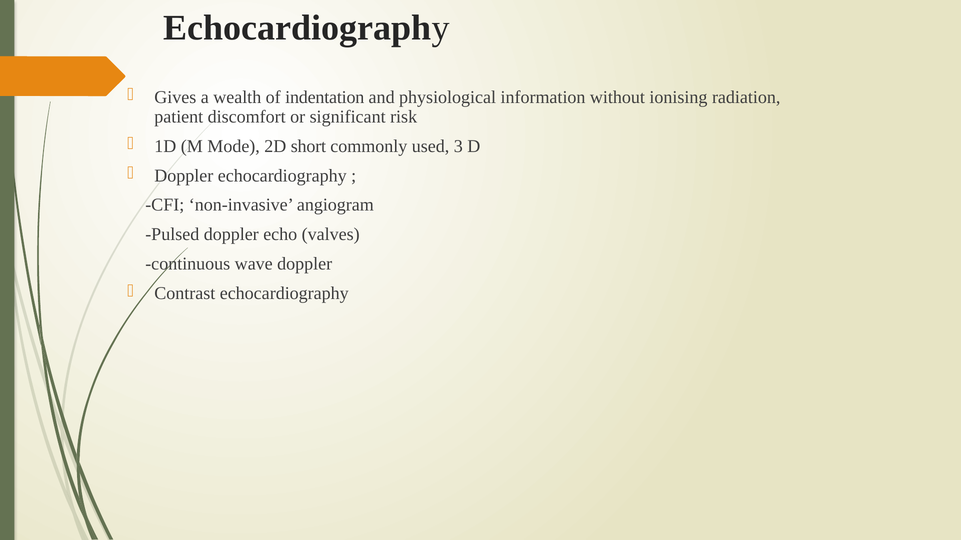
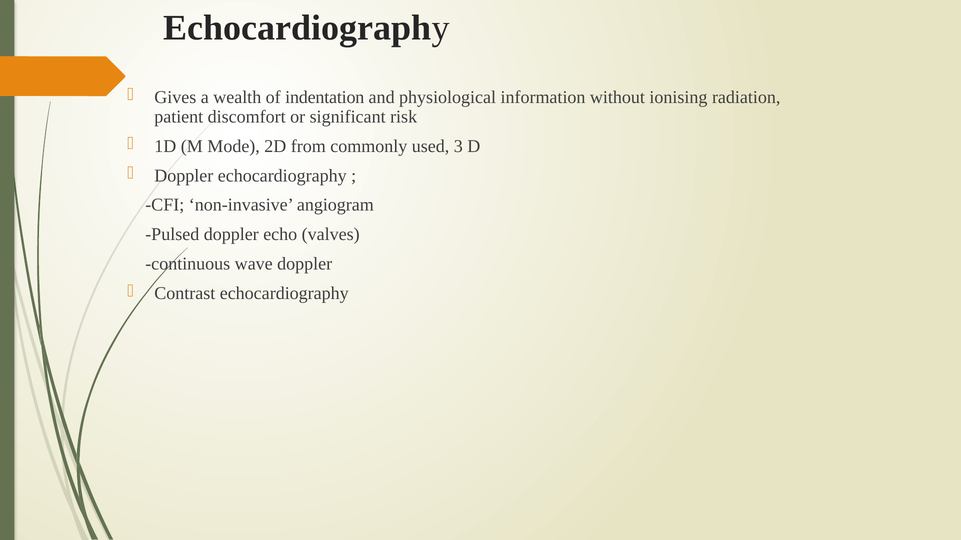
short: short -> from (308, 146)
